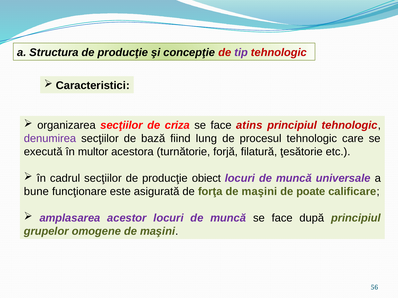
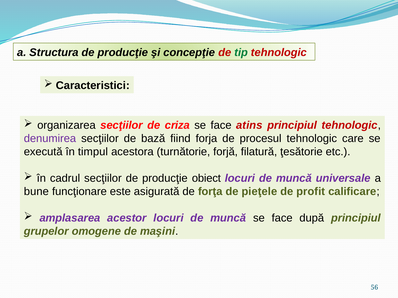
tip colour: purple -> green (241, 52)
lung: lung -> forja (206, 139)
multor: multor -> timpul (93, 152)
forţa de maşini: maşini -> pieţele (259, 192)
poate: poate -> profit (311, 192)
